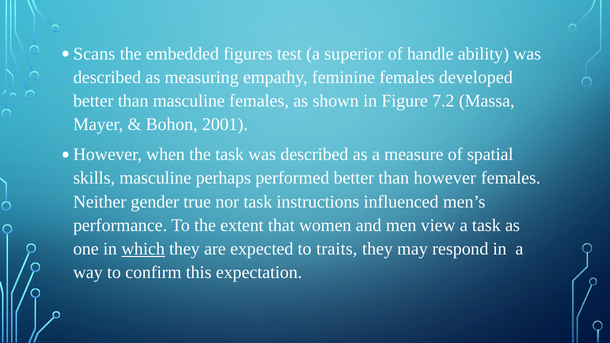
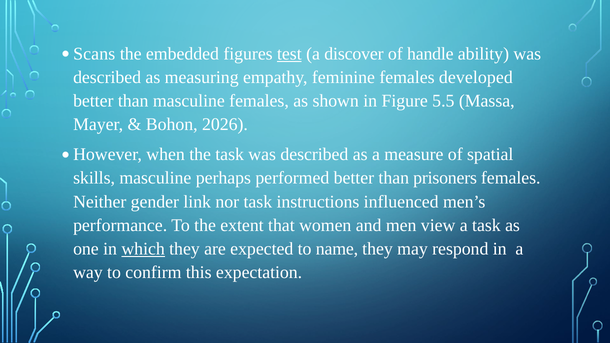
test underline: none -> present (289, 54)
superior: superior -> discover (354, 54)
7.2: 7.2 -> 5.5 (443, 101)
2001: 2001 -> 2026 (225, 125)
than however: however -> prisoners (445, 178)
true: true -> link (197, 202)
traits: traits -> name (337, 249)
